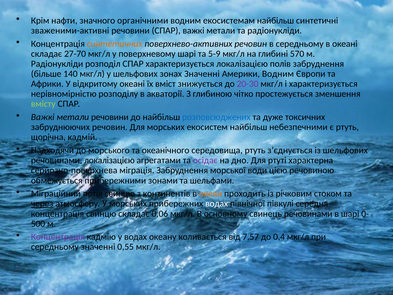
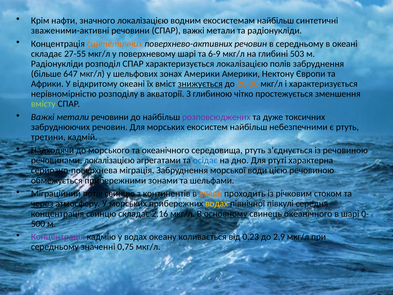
значного органічними: органічними -> локалізацією (143, 20)
27-70: 27-70 -> 27-55 (75, 54)
5-9: 5-9 -> 6-9 (214, 54)
570: 570 -> 503 (297, 54)
140: 140 -> 647 (70, 74)
зонах Значенні: Значенні -> Америки (202, 74)
Америки Водним: Водним -> Нектону (278, 74)
знижується underline: none -> present (200, 84)
20-30 colour: purple -> orange (248, 84)
розповсюджених colour: blue -> purple (216, 117)
щорічна: щорічна -> третини (48, 137)
Надходячи underline: none -> present (52, 150)
із шельфових: шельфових -> речовиною (345, 150)
осідає colour: purple -> blue (205, 160)
водах colour: white -> yellow (217, 203)
0.06: 0.06 -> 2.16 (160, 214)
свинець речовинами: речовинами -> океанічного (308, 214)
7,57: 7,57 -> 0,23 (251, 237)
0,4: 0,4 -> 2,9 (279, 237)
0,55: 0,55 -> 0,75 (126, 247)
